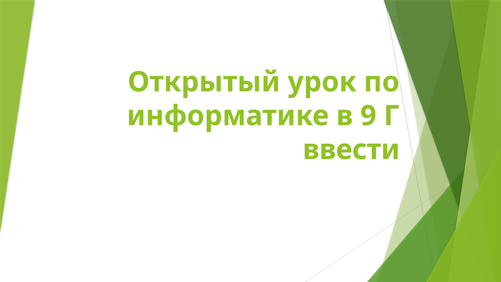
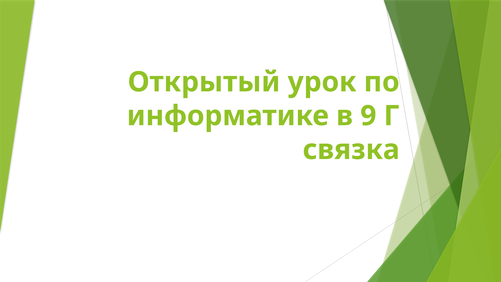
ввести: ввести -> связка (351, 150)
